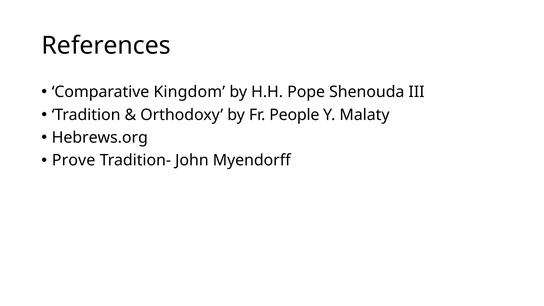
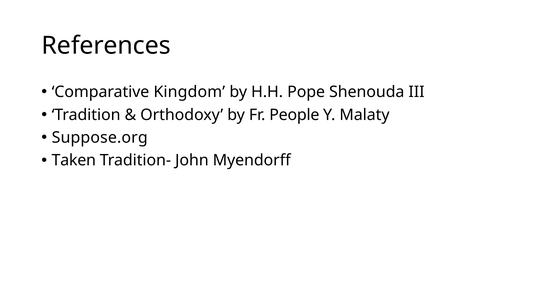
Hebrews.org: Hebrews.org -> Suppose.org (100, 138)
Prove: Prove -> Taken (74, 160)
